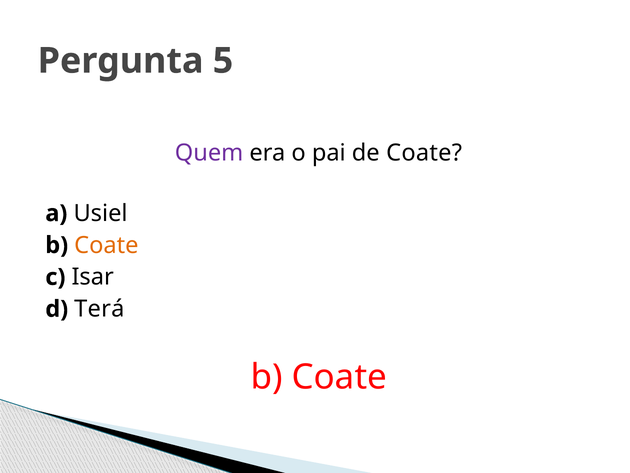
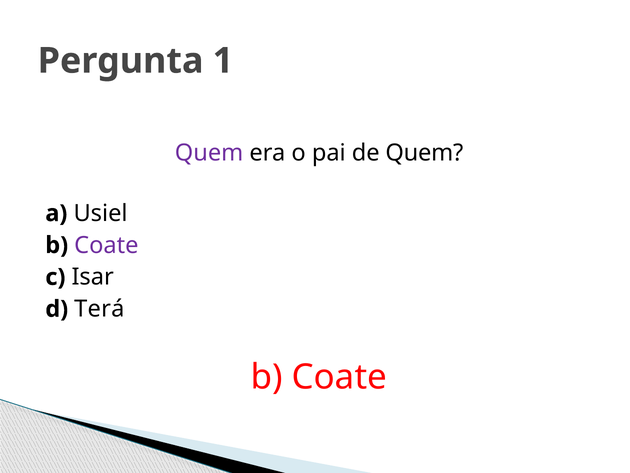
5: 5 -> 1 (223, 61)
de Coate: Coate -> Quem (424, 153)
Coate colour: orange -> purple (106, 245)
